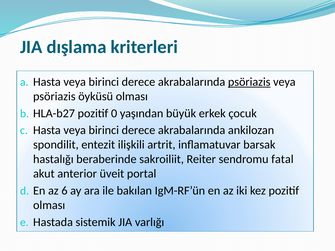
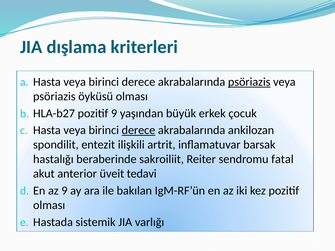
pozitif 0: 0 -> 9 (114, 113)
derece underline: none -> present (138, 130)
portal: portal -> tedavi (142, 174)
az 6: 6 -> 9 (64, 191)
